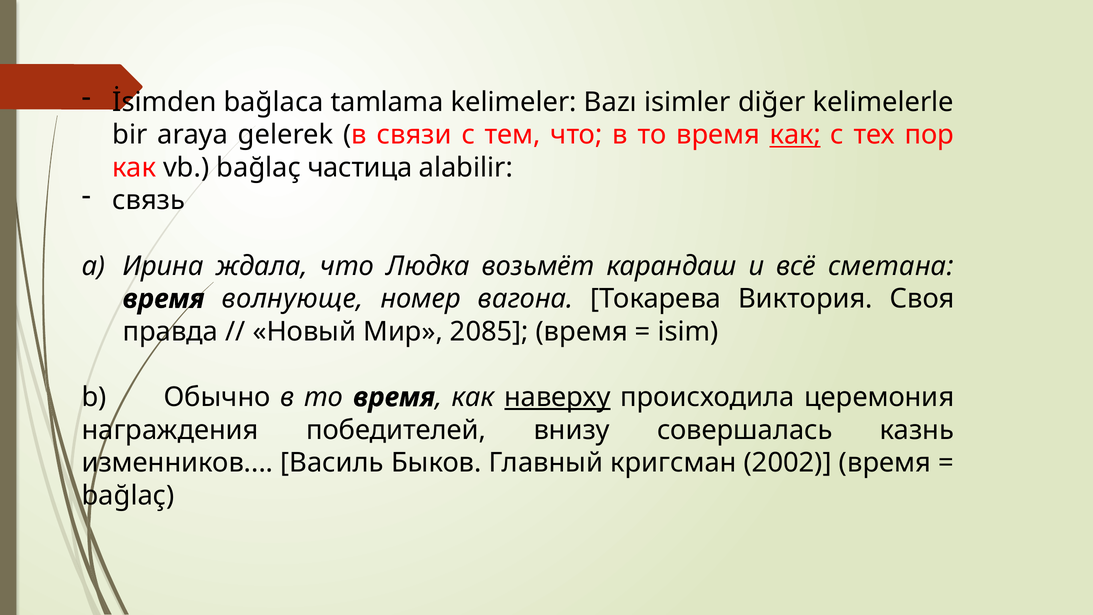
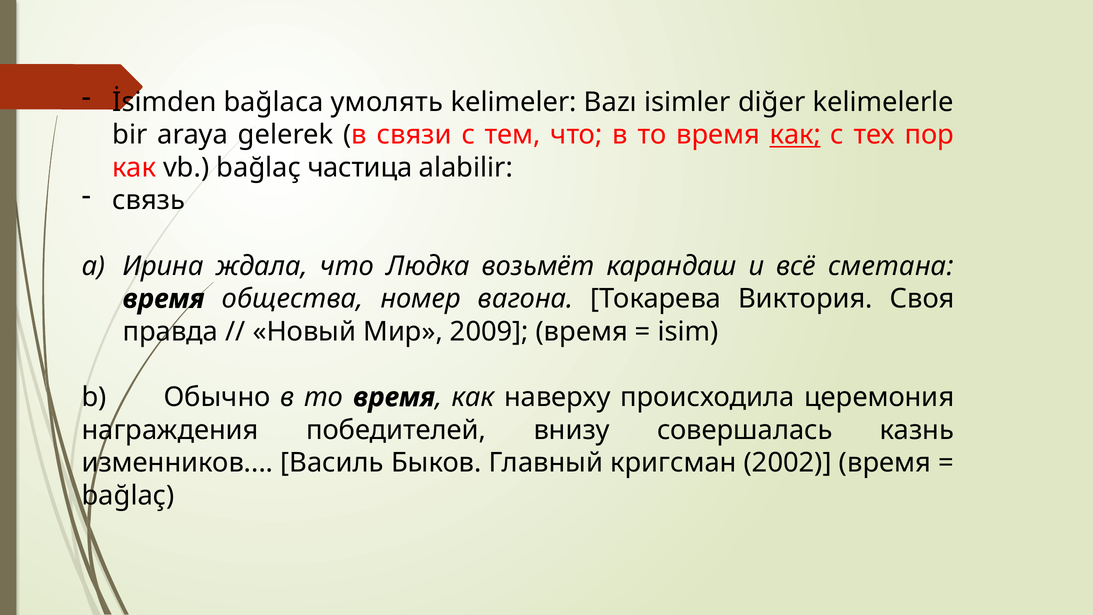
tamlama: tamlama -> умолять (387, 102)
волнующе: волнующе -> общества (293, 299)
2085: 2085 -> 2009 (489, 332)
наверху underline: present -> none (557, 397)
